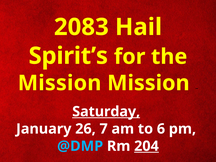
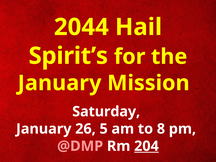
2083: 2083 -> 2044 (81, 27)
Mission: Mission -> January (60, 83)
Saturday underline: present -> none (106, 112)
7: 7 -> 5 (104, 129)
6: 6 -> 8 (161, 129)
@DMP colour: light blue -> pink (80, 146)
